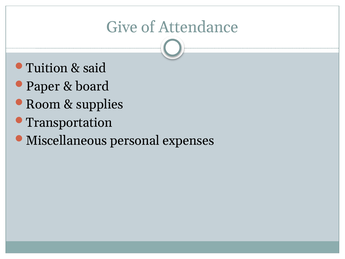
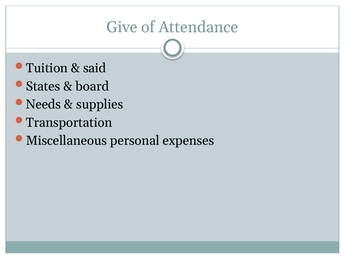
Paper: Paper -> States (43, 86)
Room: Room -> Needs (43, 104)
